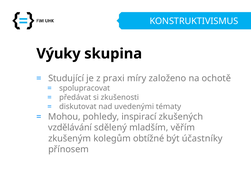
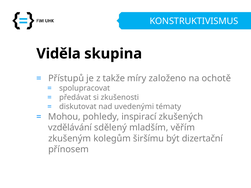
Výuky: Výuky -> Viděla (58, 54)
Studující: Studující -> Přístupů (66, 78)
praxi: praxi -> takže (114, 78)
obtížné: obtížné -> širšímu (149, 139)
účastníky: účastníky -> dizertační (202, 139)
